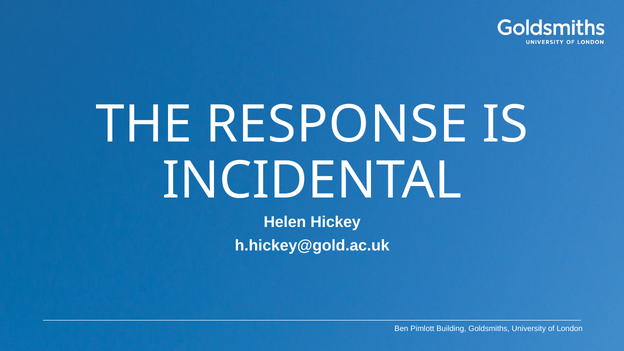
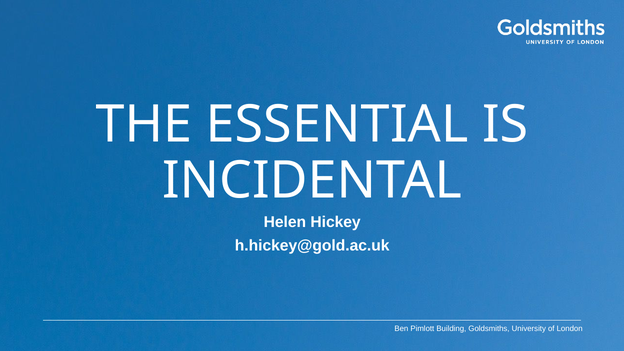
RESPONSE: RESPONSE -> ESSENTIAL (337, 125)
